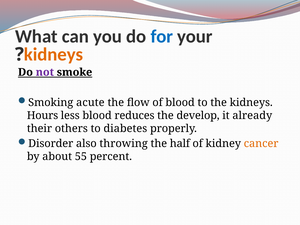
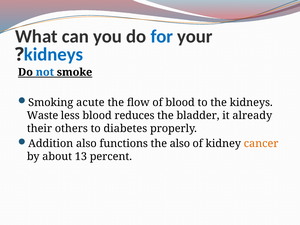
kidneys colour: orange -> blue (54, 54)
not colour: purple -> blue (45, 72)
Hours: Hours -> Waste (43, 116)
develop: develop -> bladder (198, 116)
Disorder: Disorder -> Addition (51, 144)
throwing: throwing -> functions (124, 144)
the half: half -> also (180, 144)
55: 55 -> 13 (81, 157)
